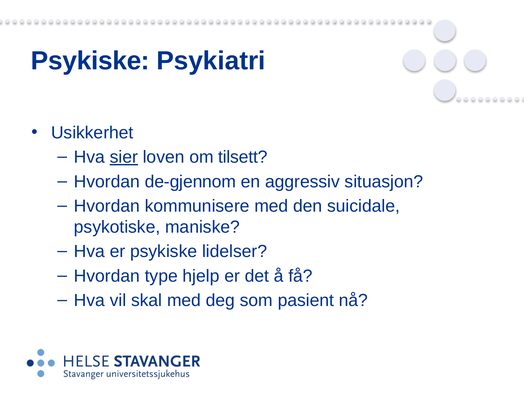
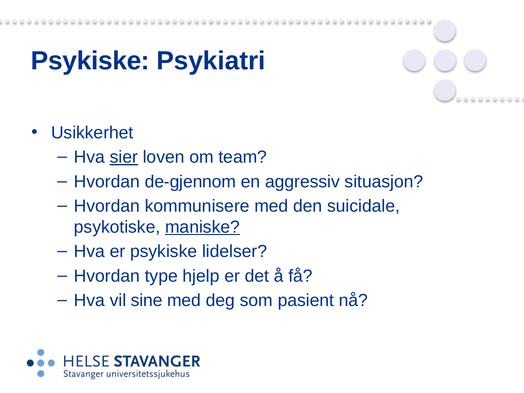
tilsett: tilsett -> team (243, 157)
maniske underline: none -> present (202, 227)
skal: skal -> sine (147, 300)
